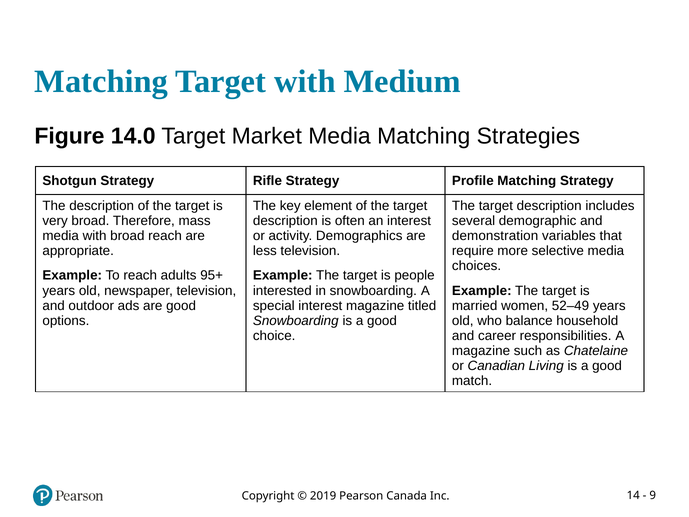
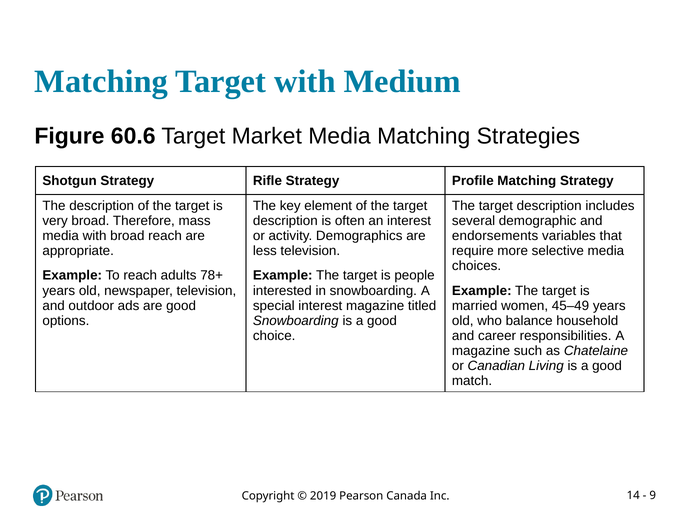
14.0: 14.0 -> 60.6 (133, 136)
demonstration: demonstration -> endorsements (495, 236)
95+: 95+ -> 78+ (212, 275)
52–49: 52–49 -> 45–49 (570, 306)
